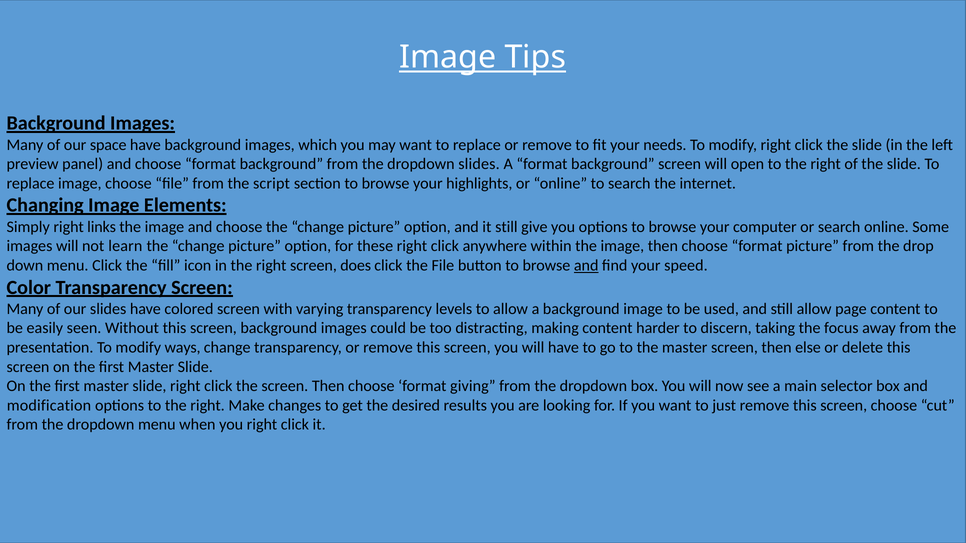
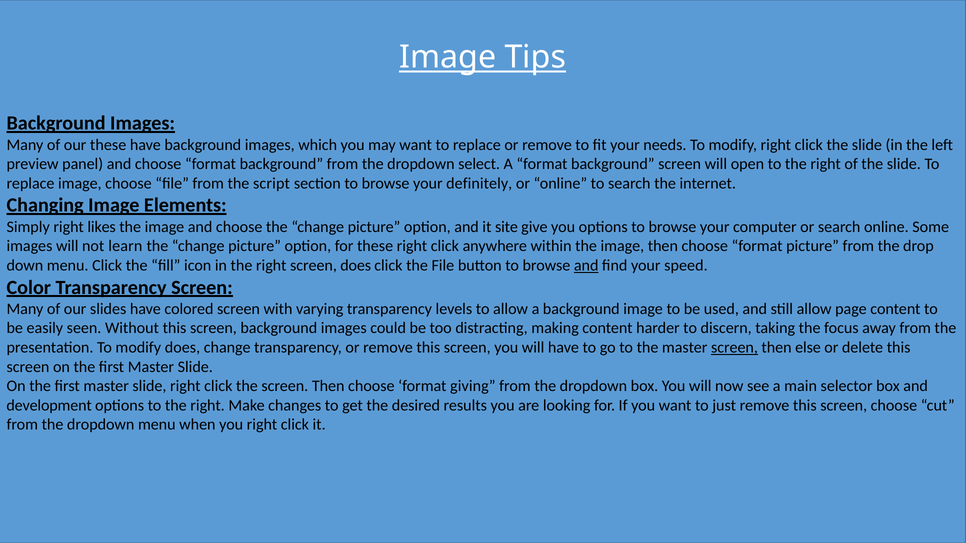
our space: space -> these (108, 145)
dropdown slides: slides -> select (479, 164)
highlights: highlights -> definitely (479, 183)
links: links -> likes (102, 227)
it still: still -> site (506, 227)
modify ways: ways -> does (182, 348)
screen underline: none -> present (734, 348)
modification: modification -> development (49, 406)
